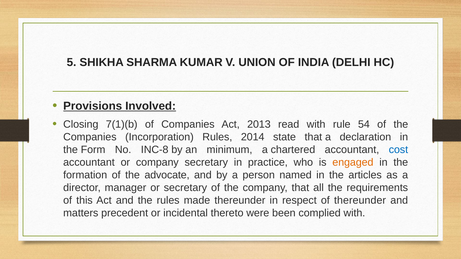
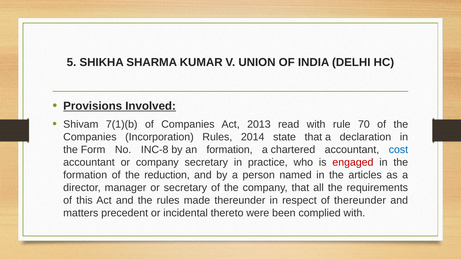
Closing: Closing -> Shivam (81, 125)
54: 54 -> 70 (364, 125)
an minimum: minimum -> formation (230, 150)
engaged colour: orange -> red (353, 163)
advocate: advocate -> reduction (167, 175)
